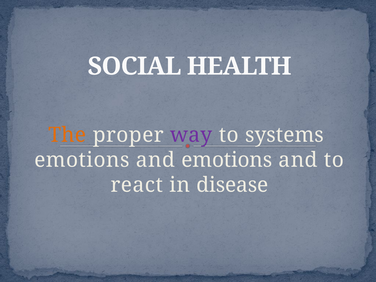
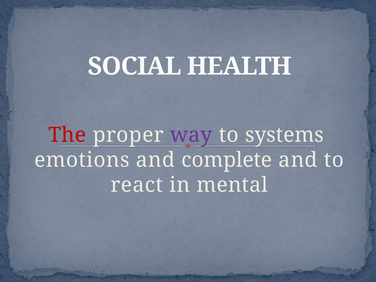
The colour: orange -> red (67, 135)
and emotions: emotions -> complete (227, 160)
disease: disease -> mental (232, 185)
